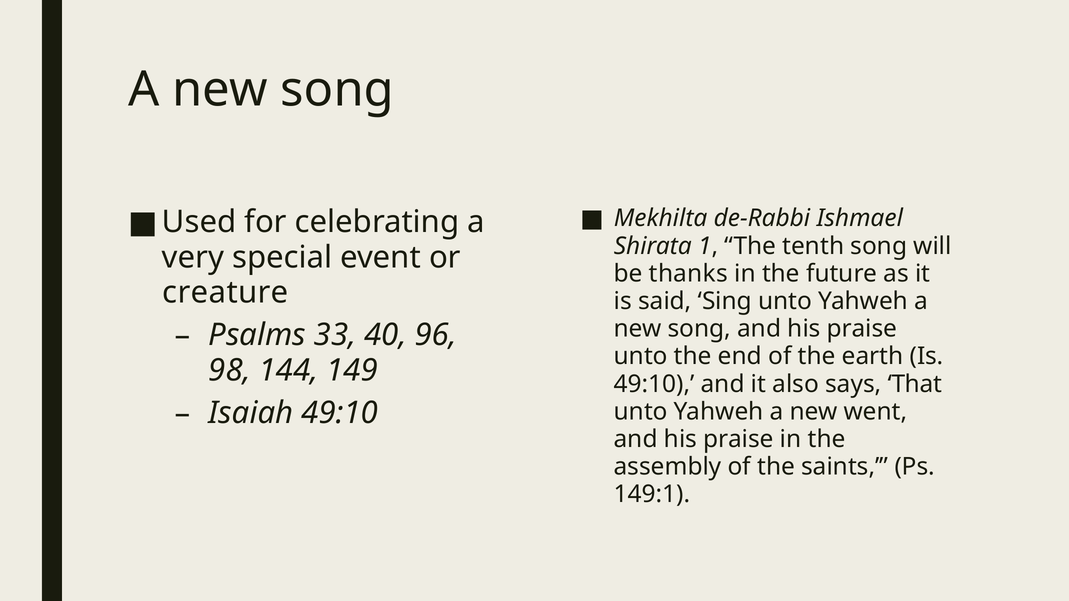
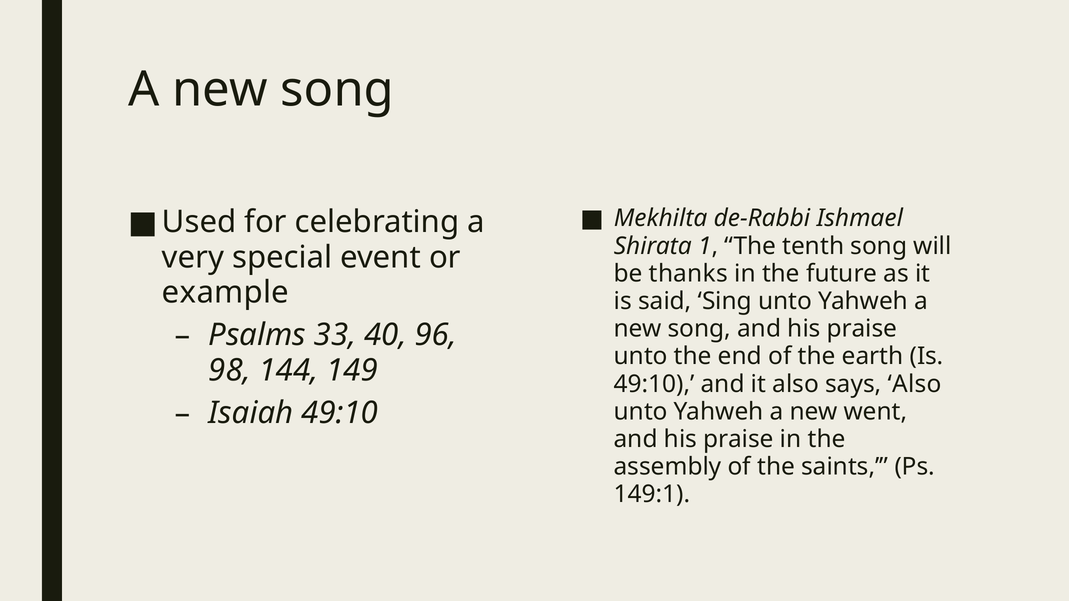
creature: creature -> example (225, 292)
says That: That -> Also (915, 384)
